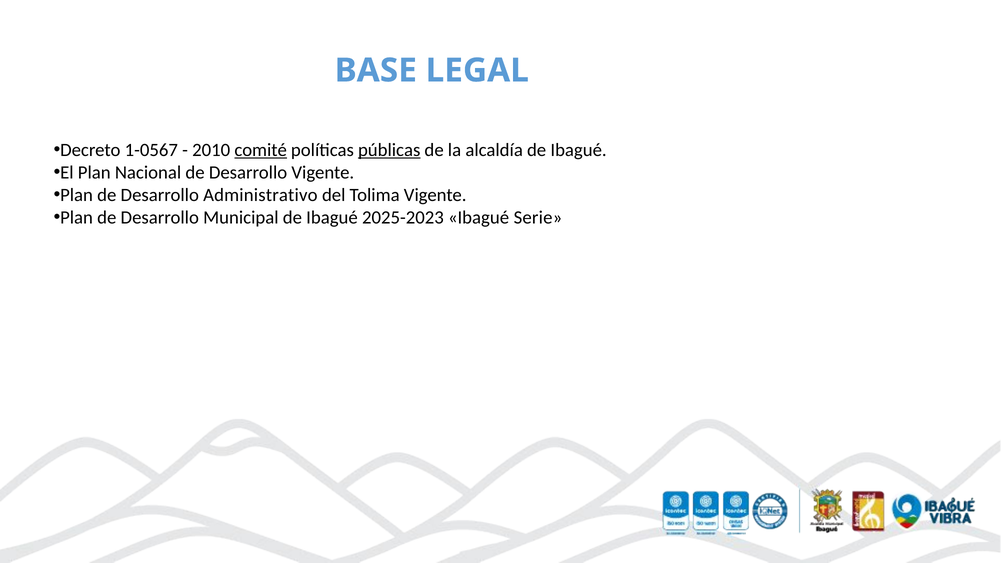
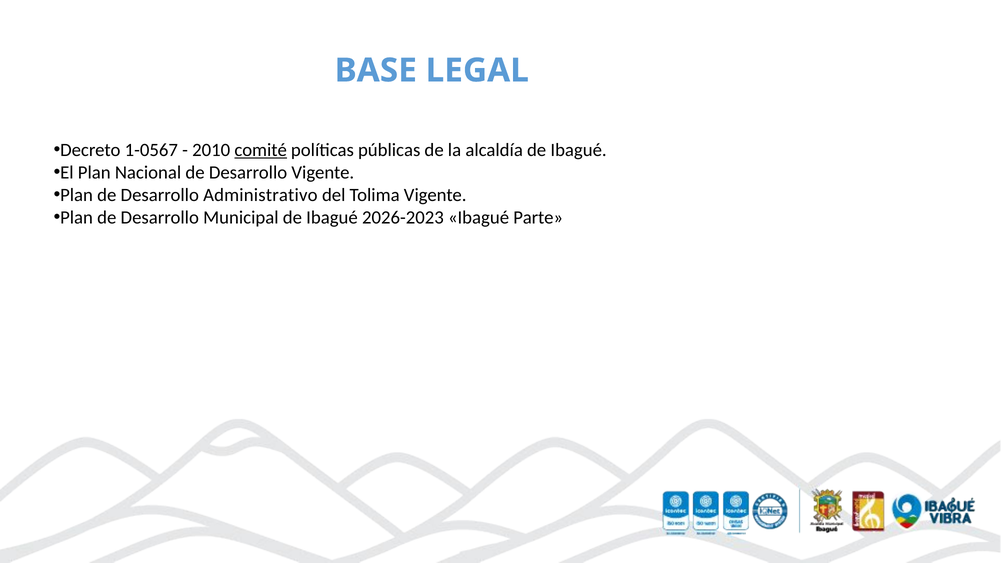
públicas underline: present -> none (389, 150)
2025-2023: 2025-2023 -> 2026-2023 (403, 218)
Serie: Serie -> Parte (538, 218)
